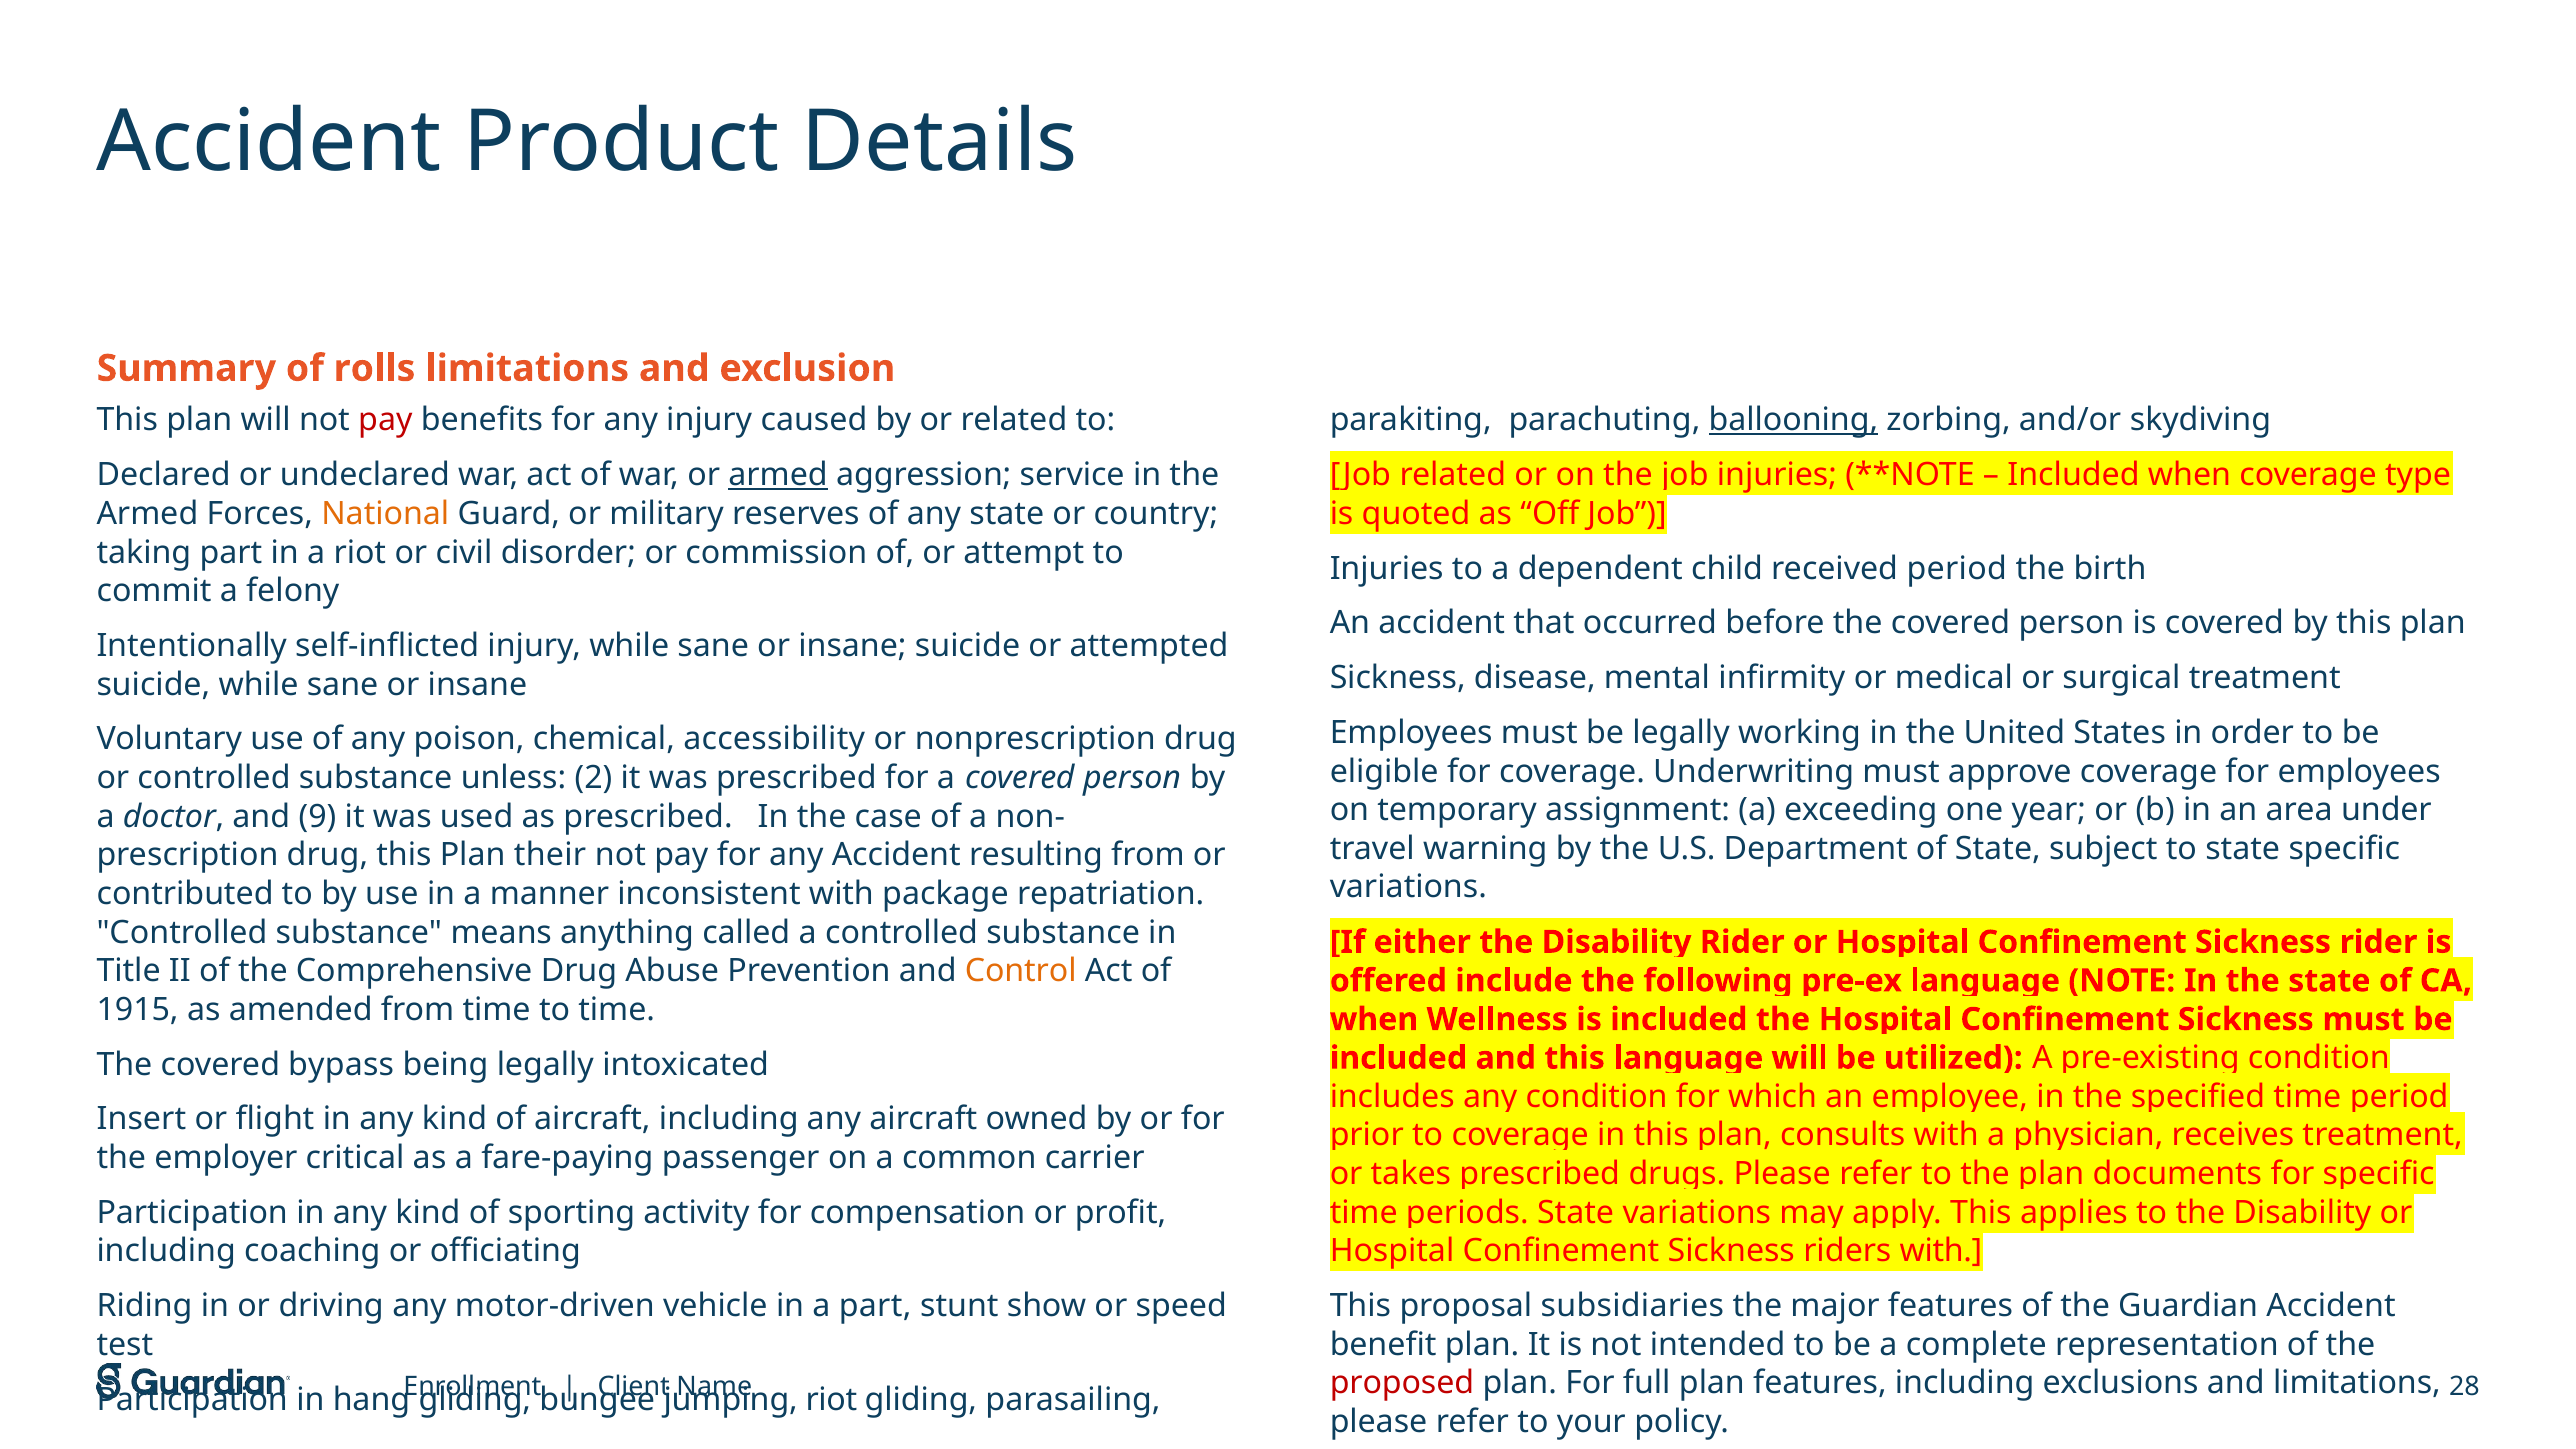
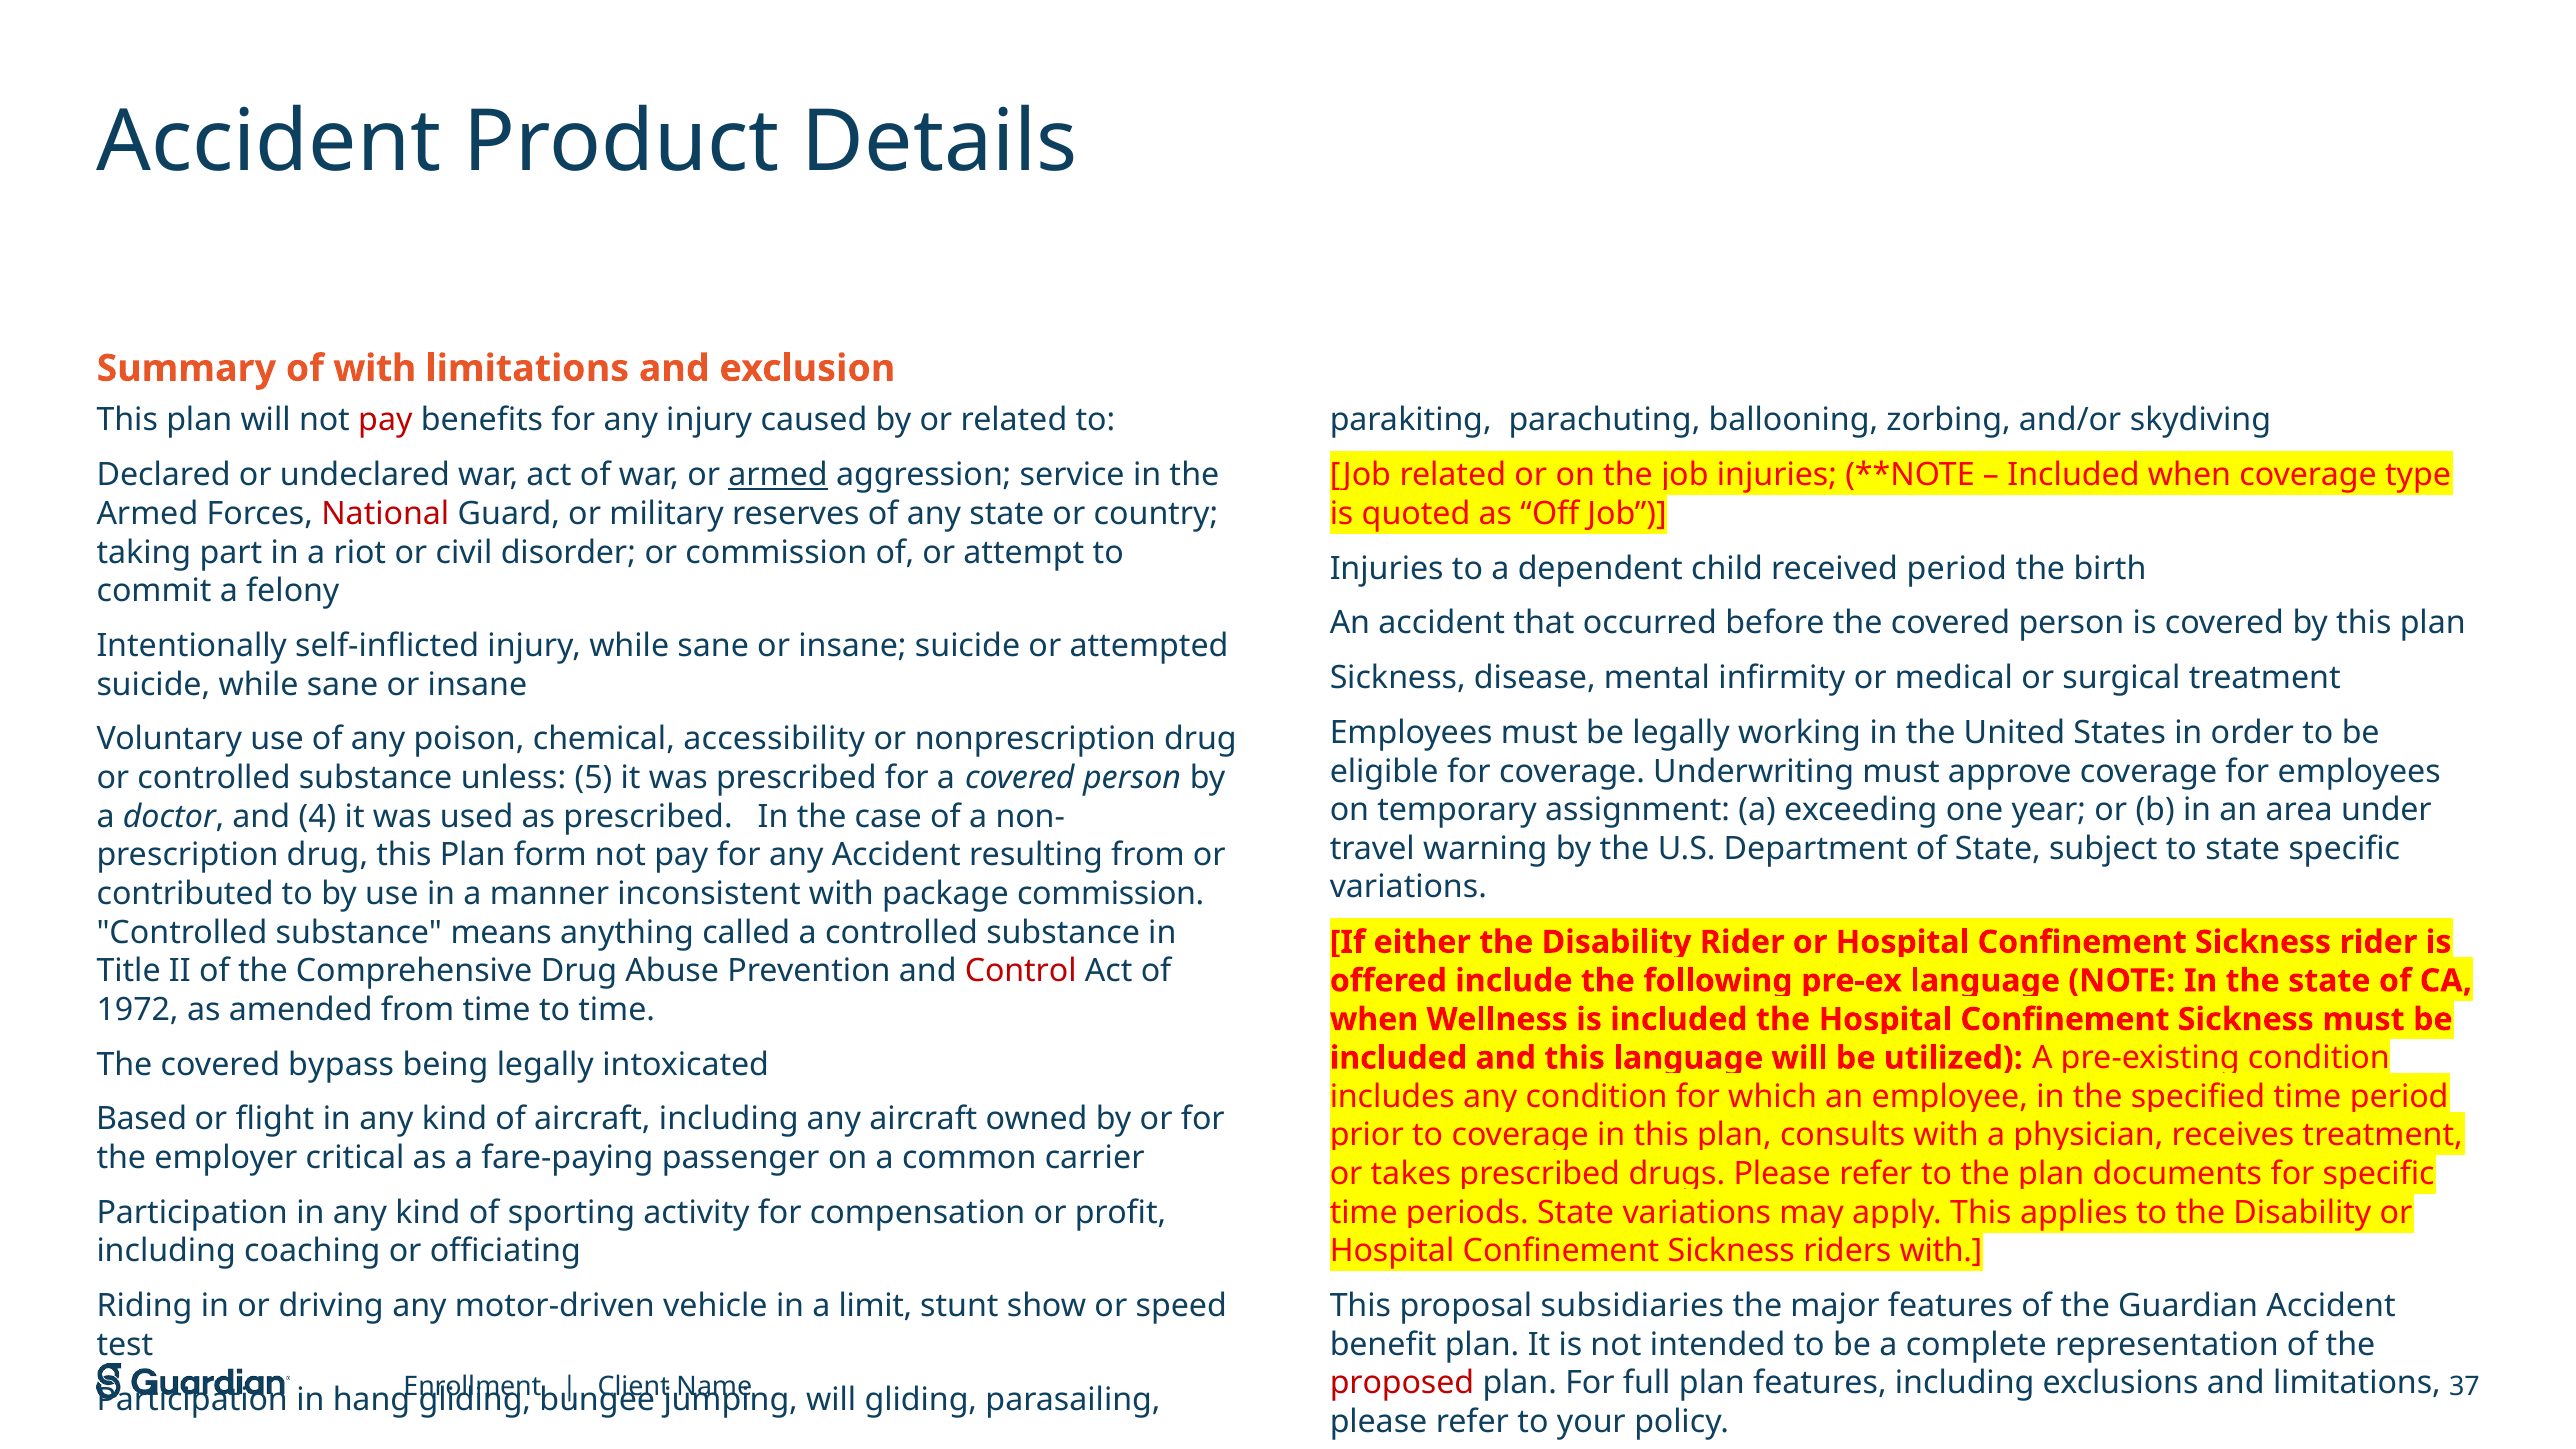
of rolls: rolls -> with (375, 368)
ballooning underline: present -> none (1793, 420)
National colour: orange -> red (385, 514)
2: 2 -> 5 (593, 778)
9: 9 -> 4 (318, 816)
their: their -> form (550, 855)
package repatriation: repatriation -> commission (1111, 894)
Control colour: orange -> red (1021, 971)
1915: 1915 -> 1972 (138, 1010)
Insert: Insert -> Based (142, 1119)
a part: part -> limit (875, 1306)
28: 28 -> 37 (2464, 1386)
riot: riot -> will (831, 1399)
